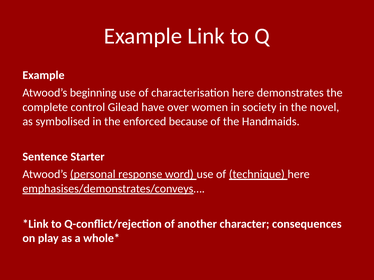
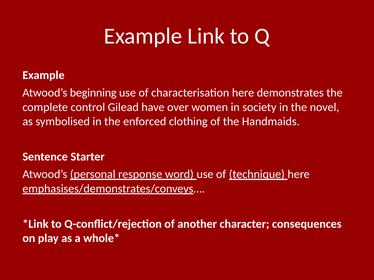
because: because -> clothing (188, 122)
